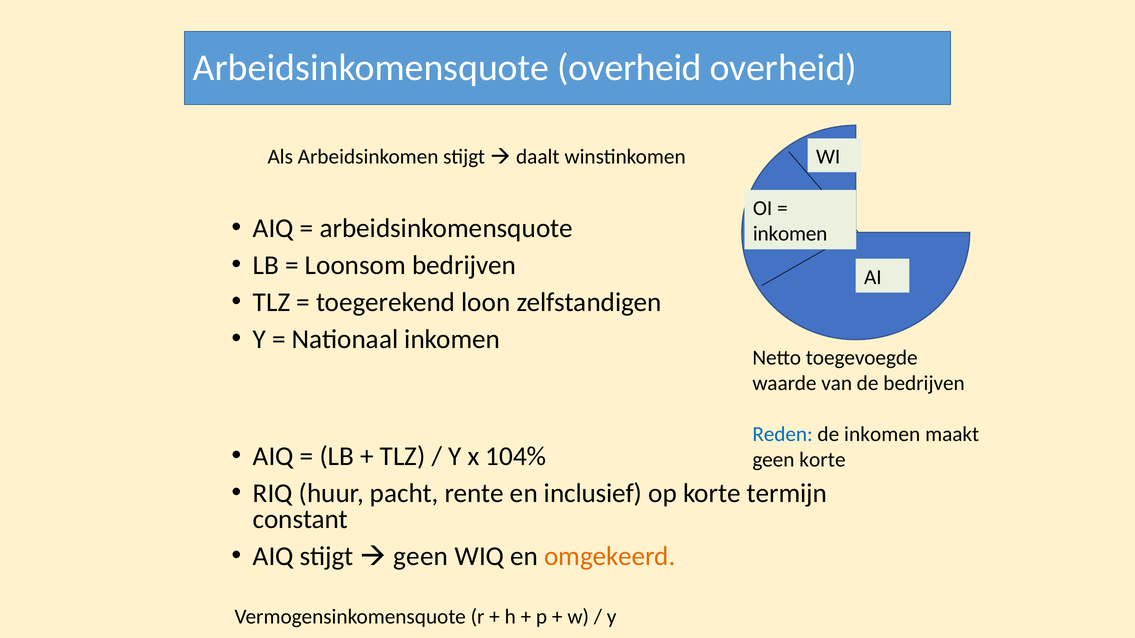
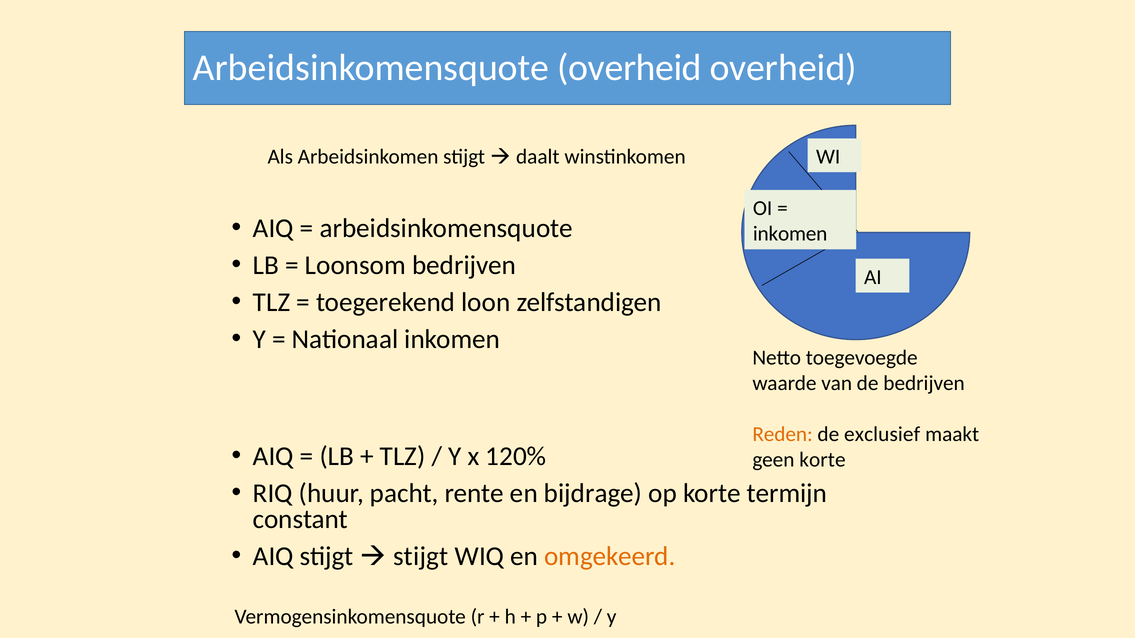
Reden colour: blue -> orange (783, 434)
de inkomen: inkomen -> exclusief (882, 434)
104%: 104% -> 120% (516, 456)
inclusief: inclusief -> bijdrage (593, 493)
geen: geen -> stijgt (421, 557)
